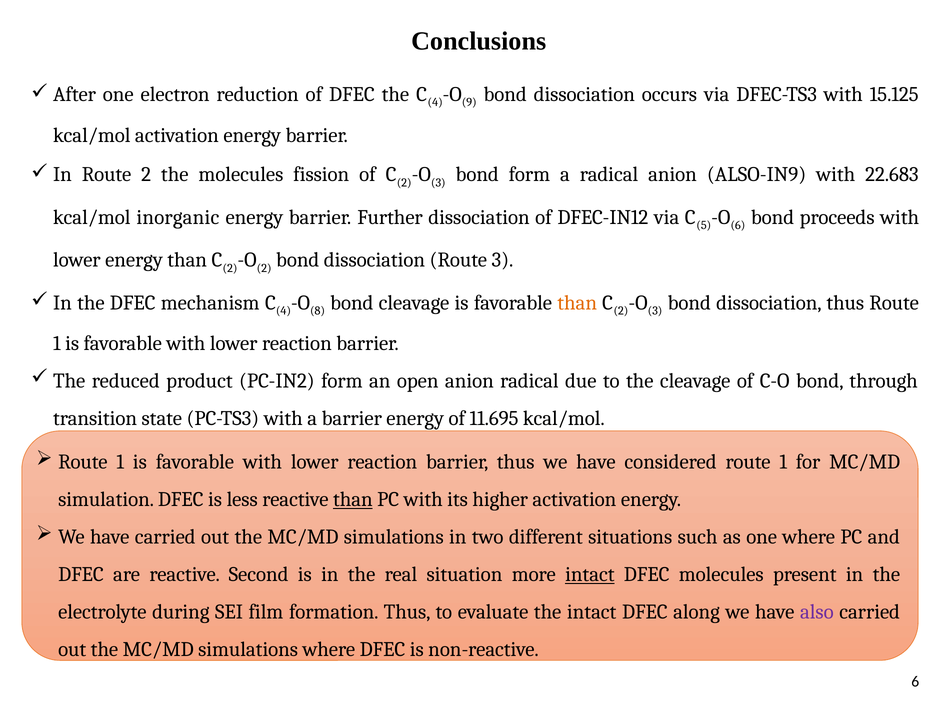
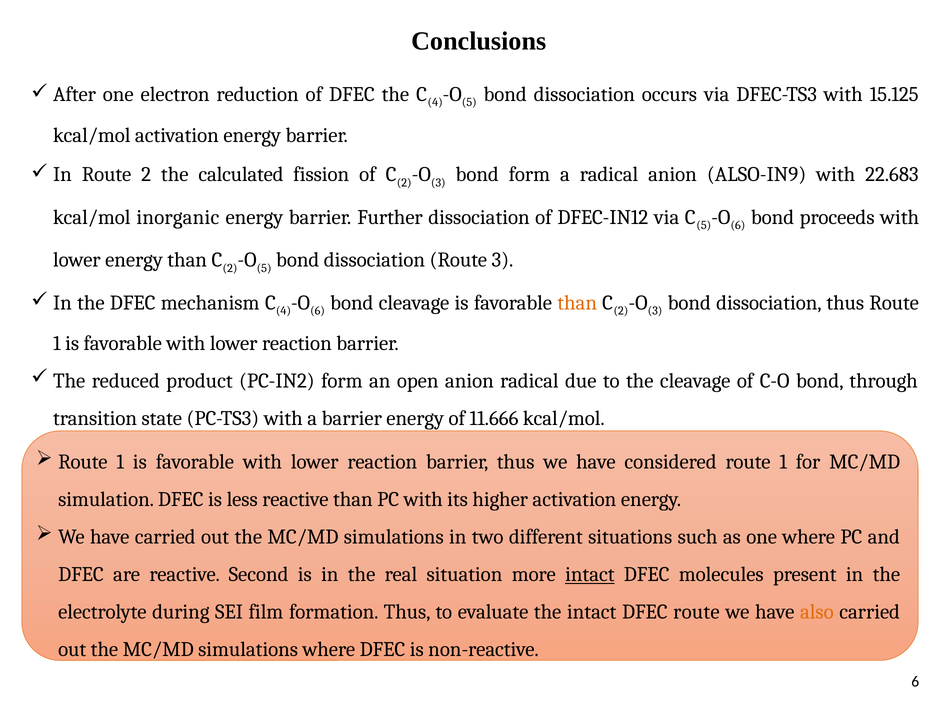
9: 9 -> 5 (469, 103)
the molecules: molecules -> calculated (241, 175)
2: 2 -> 5 (264, 268)
8: 8 -> 6 (318, 311)
11.695: 11.695 -> 11.666 (494, 419)
than underline: present -> none (353, 500)
DFEC along: along -> route (696, 612)
also colour: purple -> orange (817, 612)
